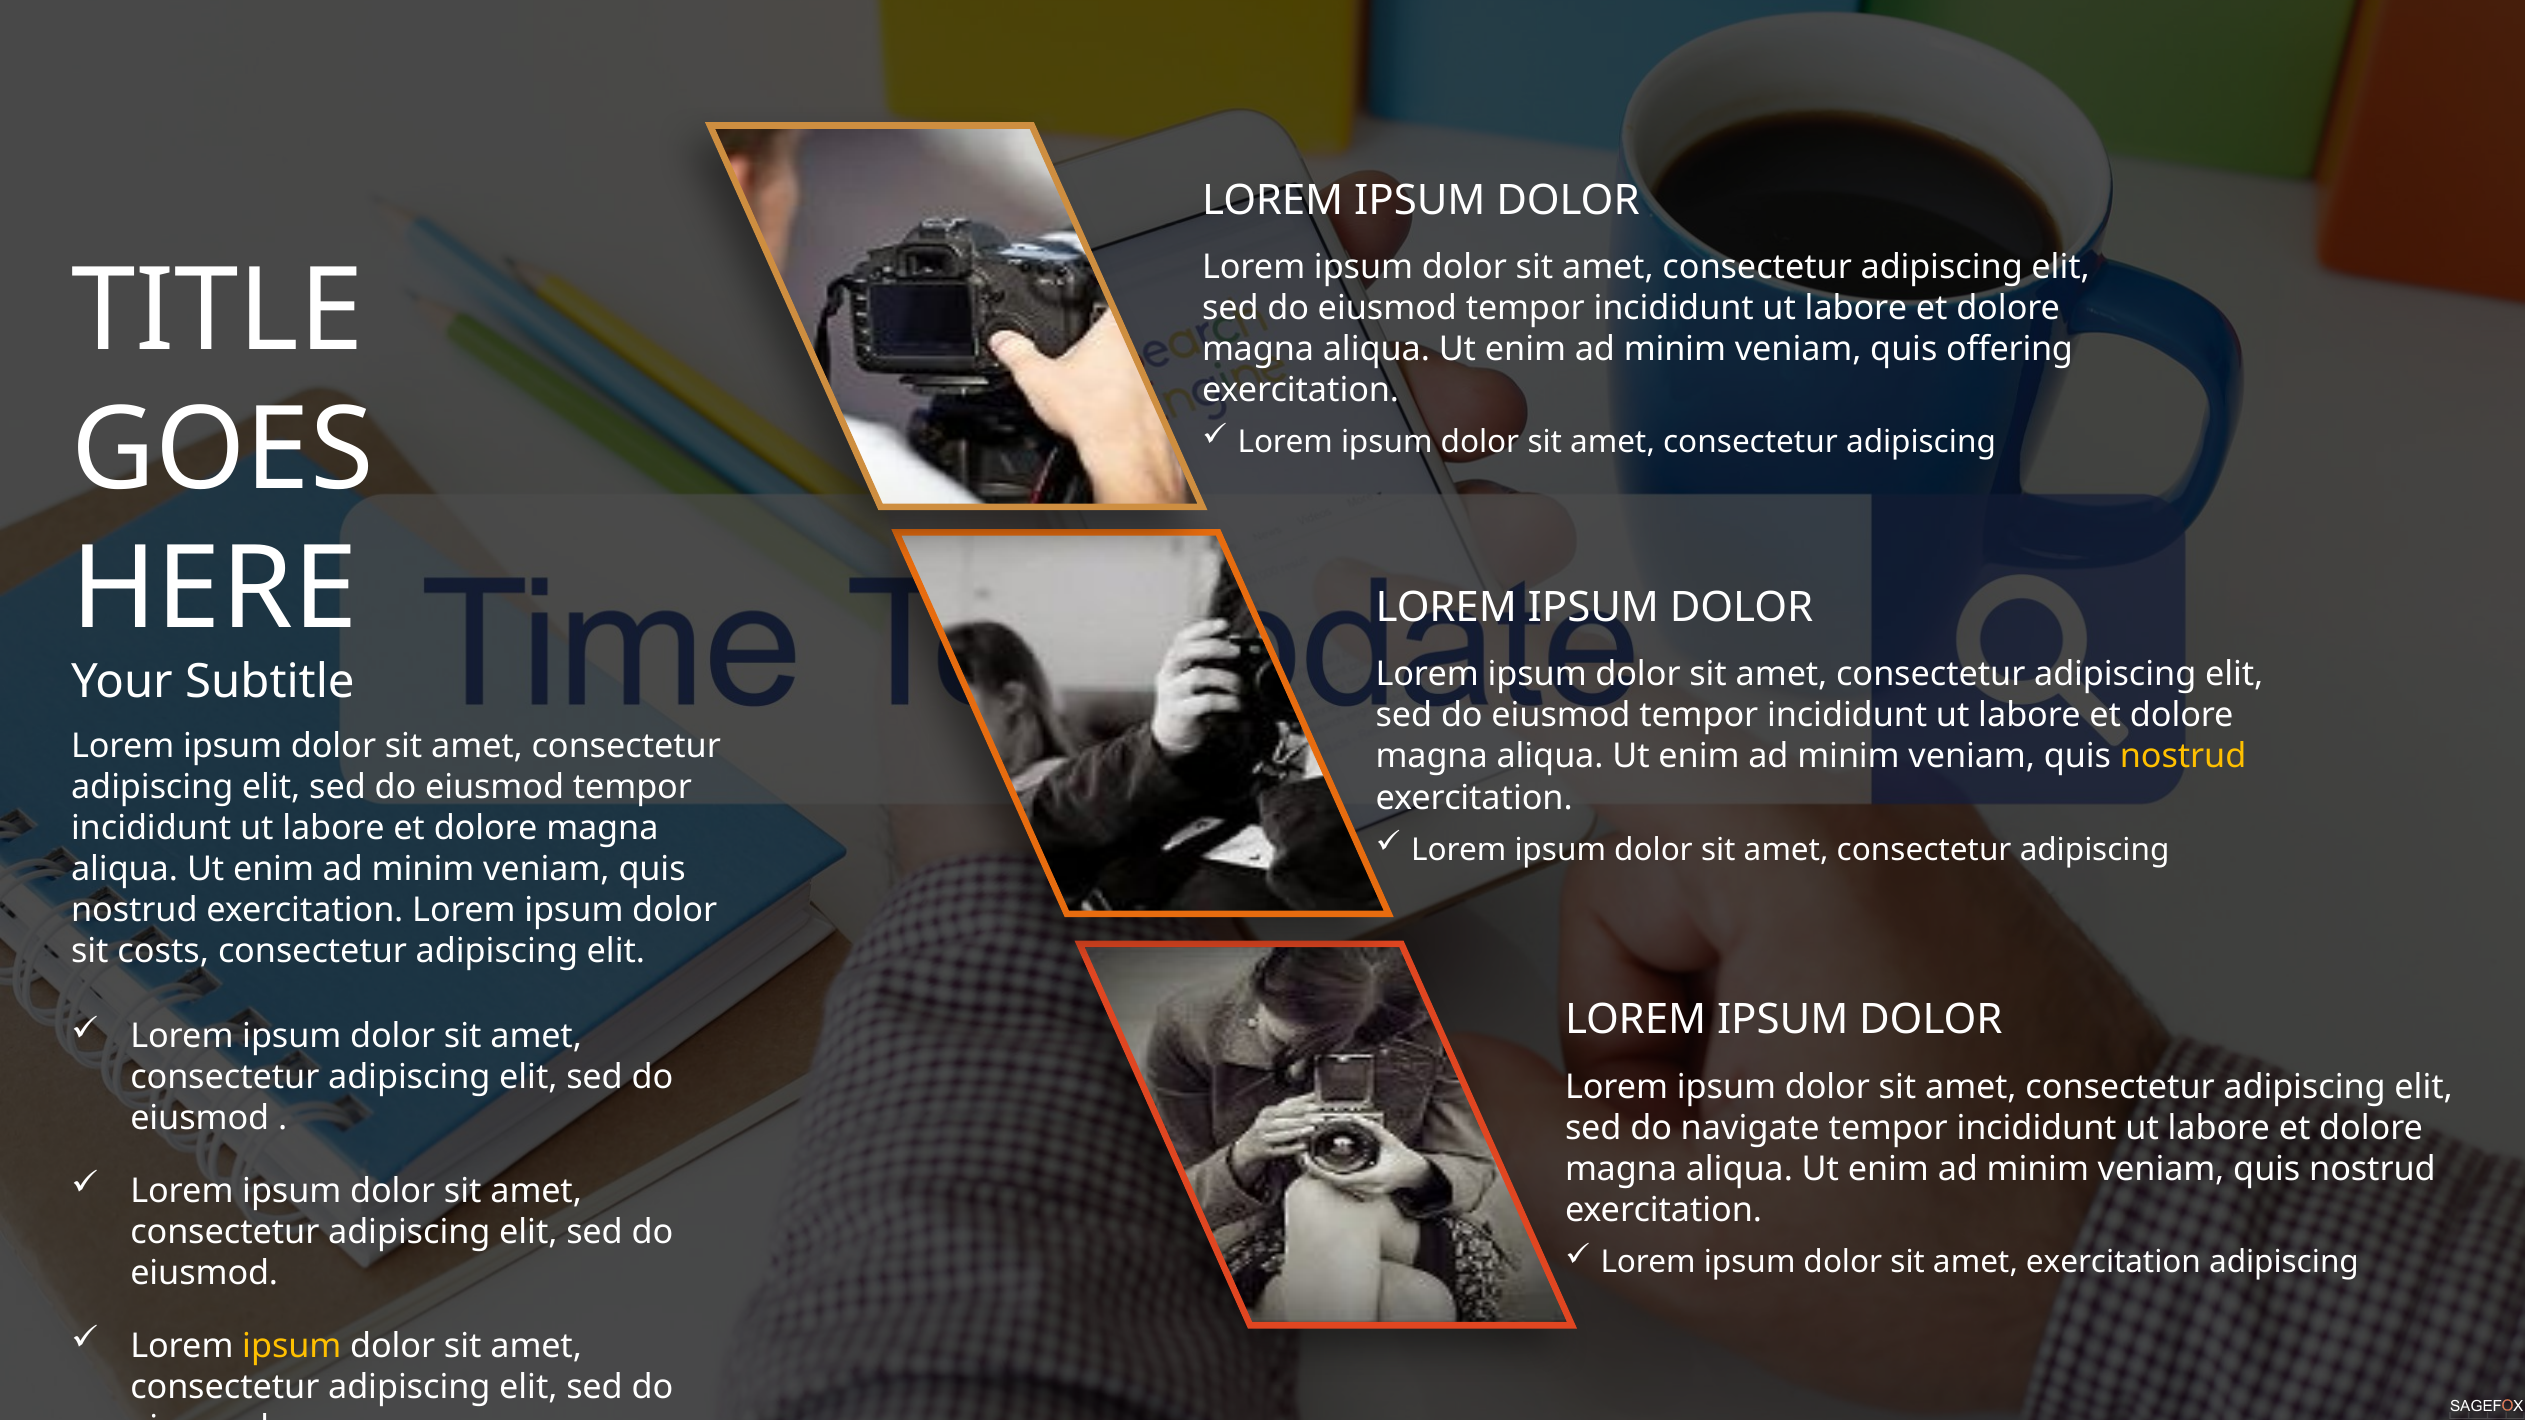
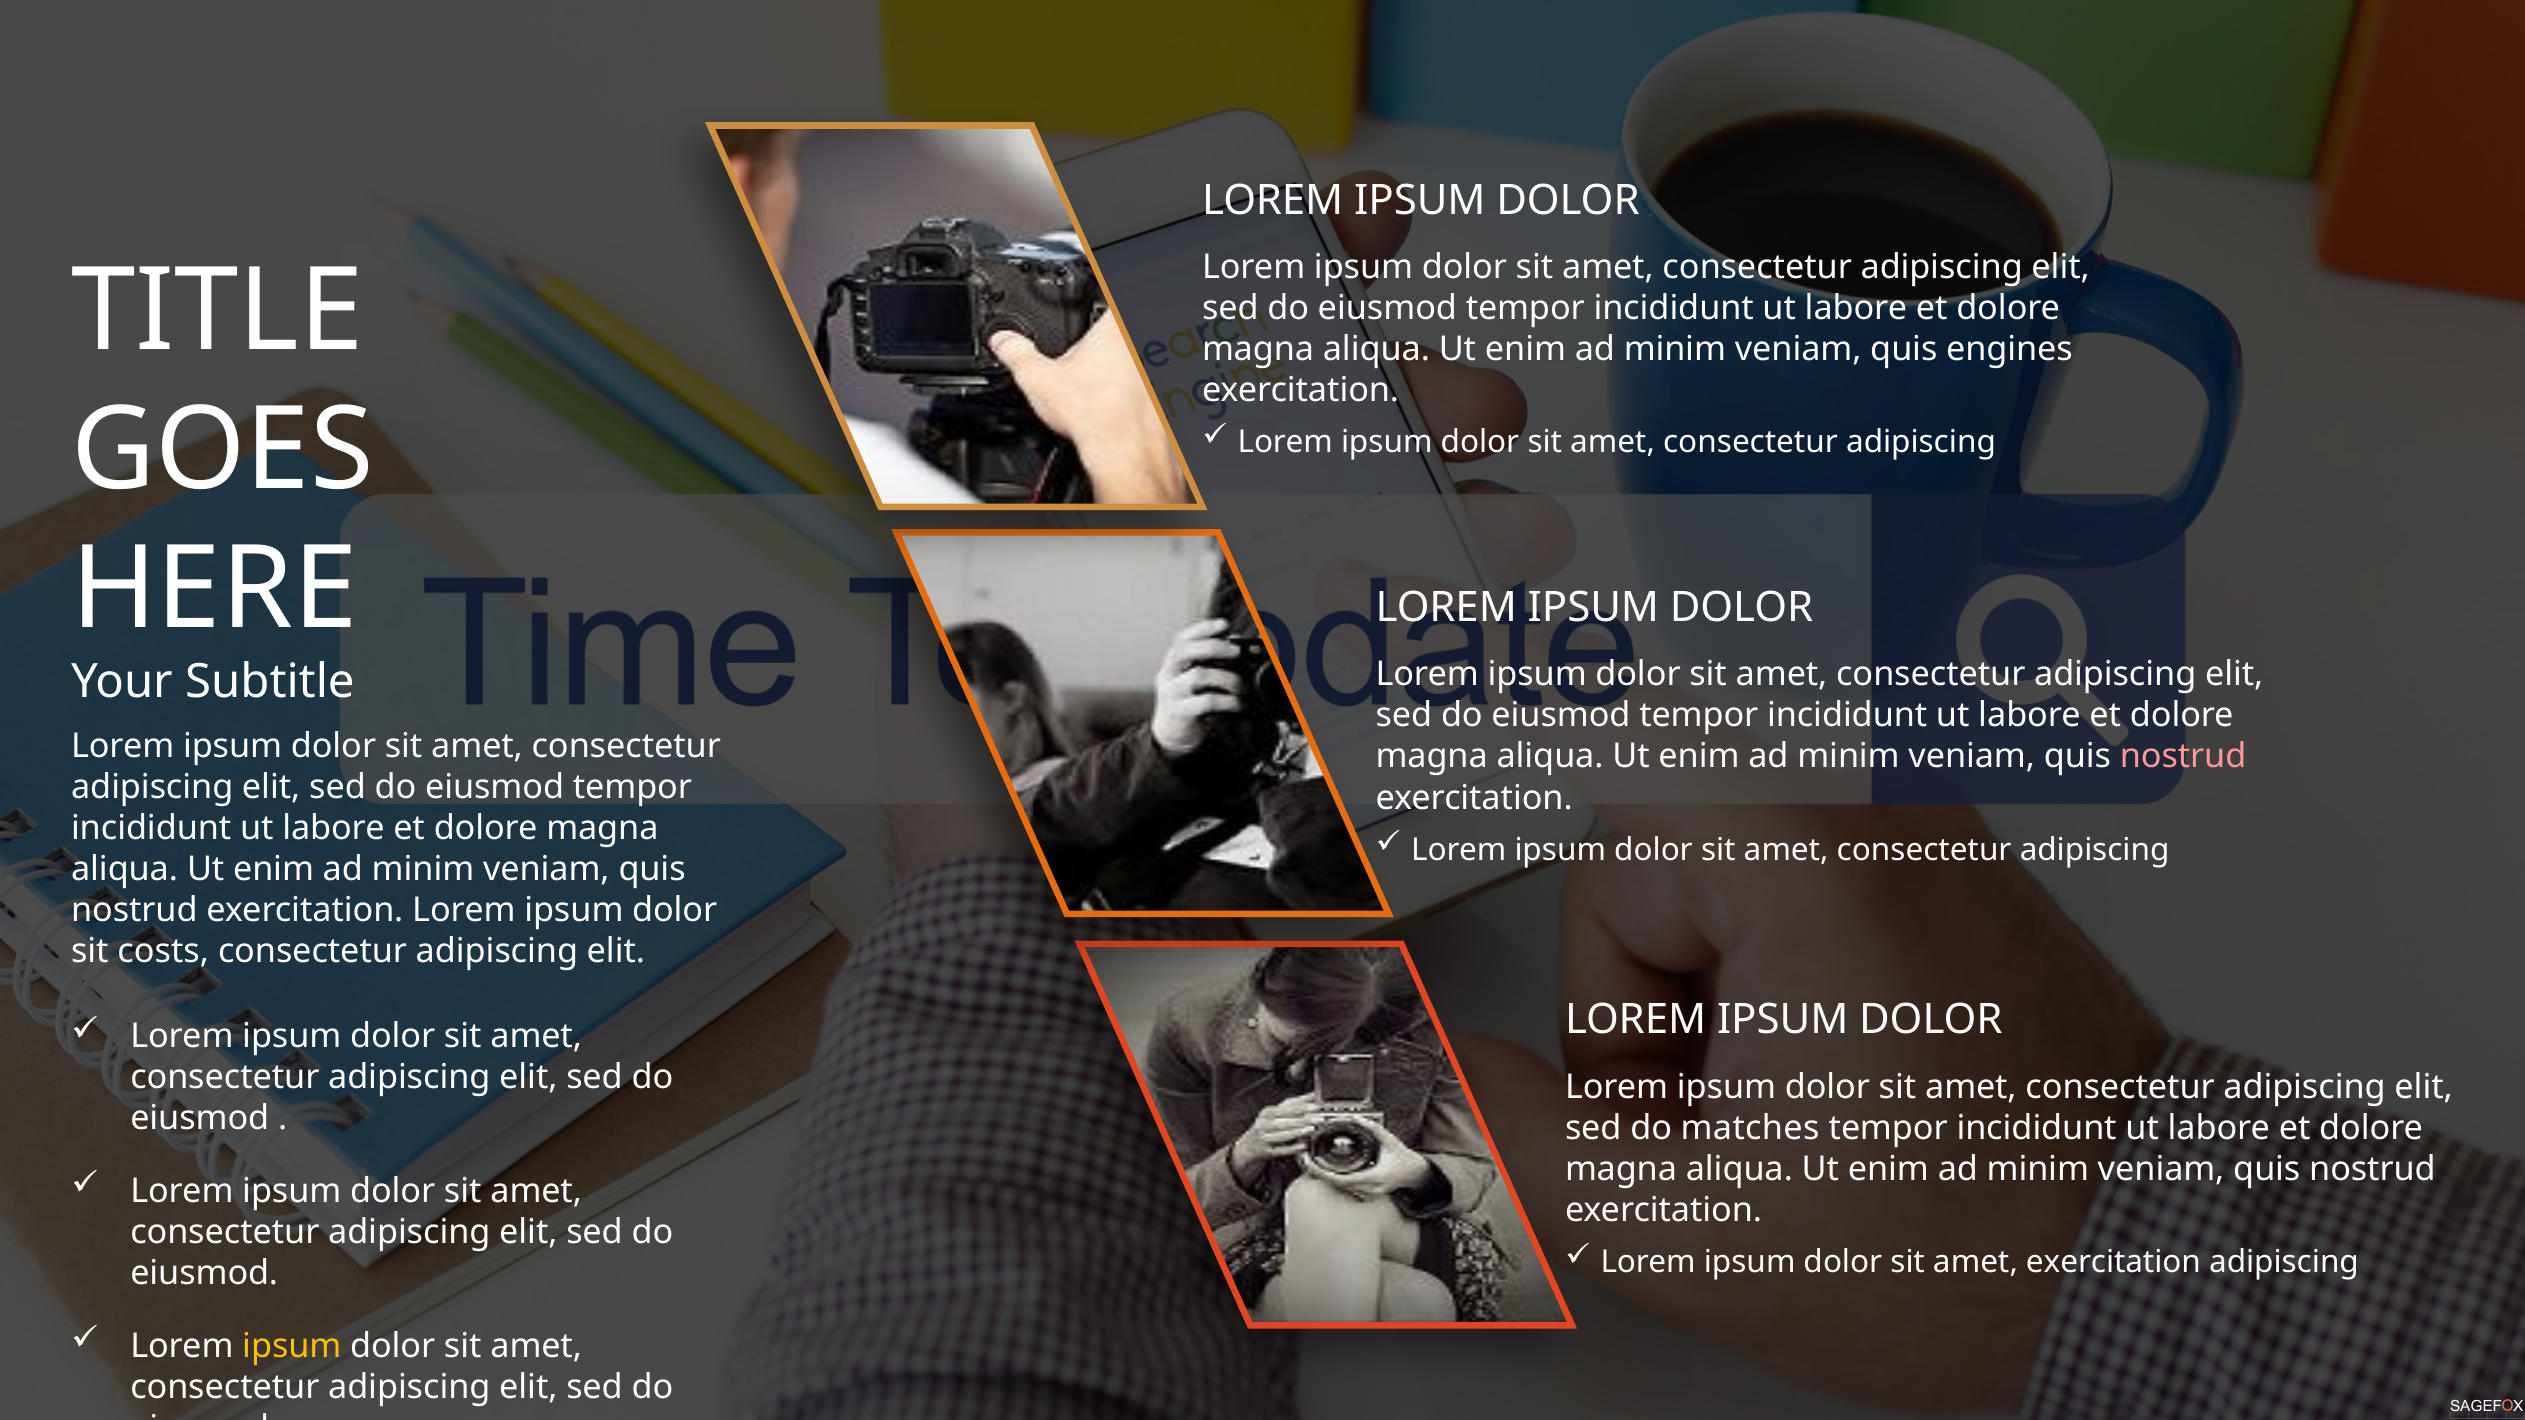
offering: offering -> engines (2010, 350)
nostrud colour: yellow -> pink (2183, 757)
navigate: navigate -> matches (1750, 1129)
